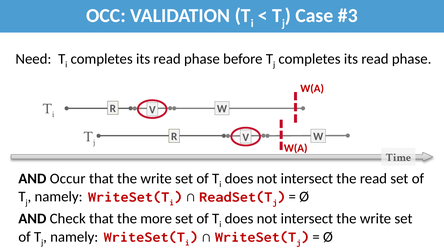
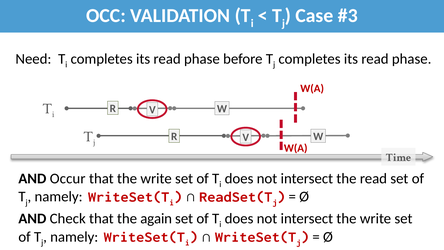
more: more -> again (156, 218)
